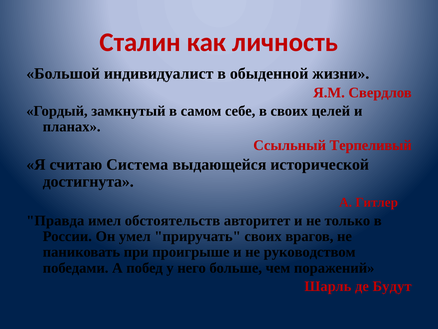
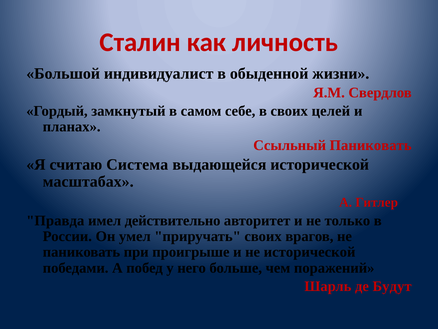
Ссыльный Терпеливый: Терпеливый -> Паниковать (371, 145)
достигнута: достигнута -> масштабах (88, 181)
обстоятельств: обстоятельств -> действительно (173, 220)
не руководством: руководством -> исторической (310, 252)
